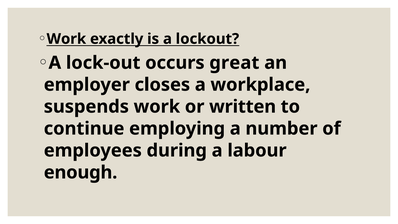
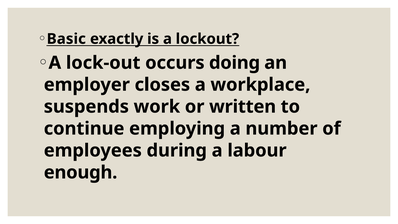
Work: Work -> Basic (66, 39)
great: great -> doing (235, 63)
